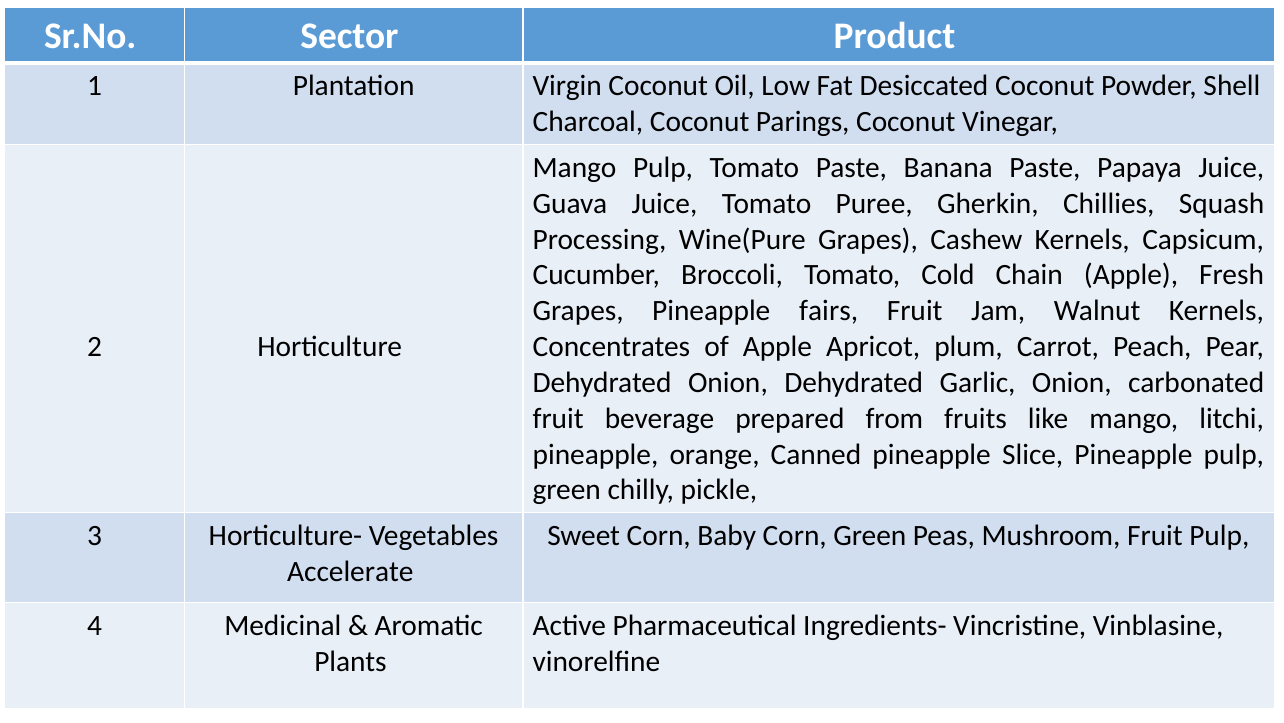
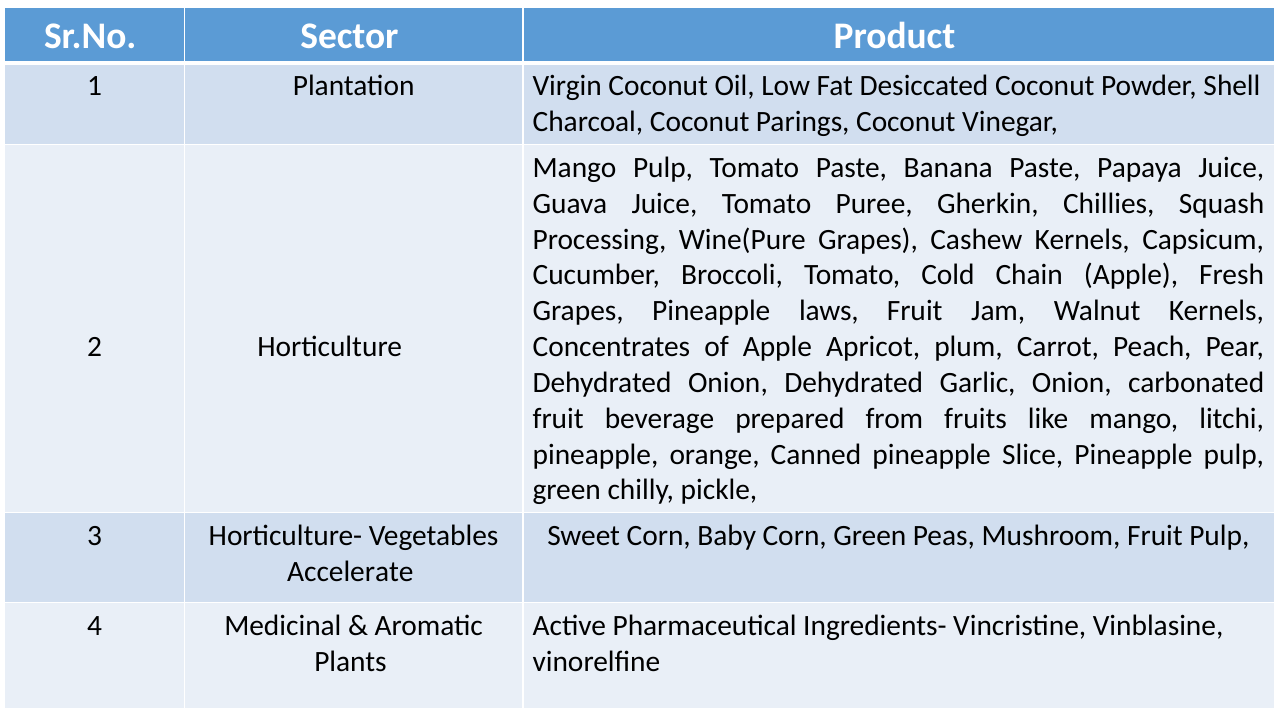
fairs: fairs -> laws (829, 311)
